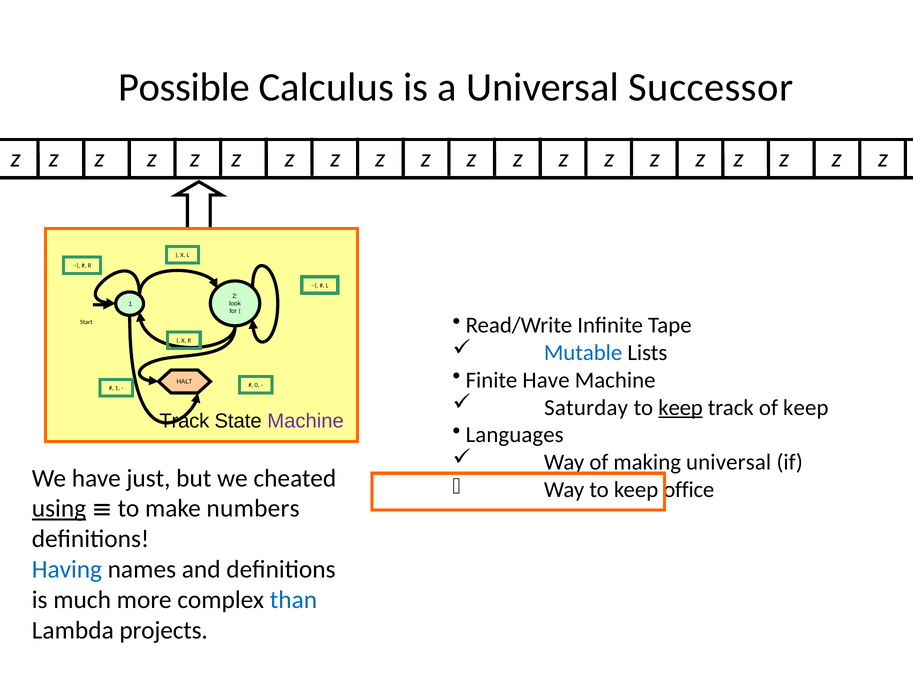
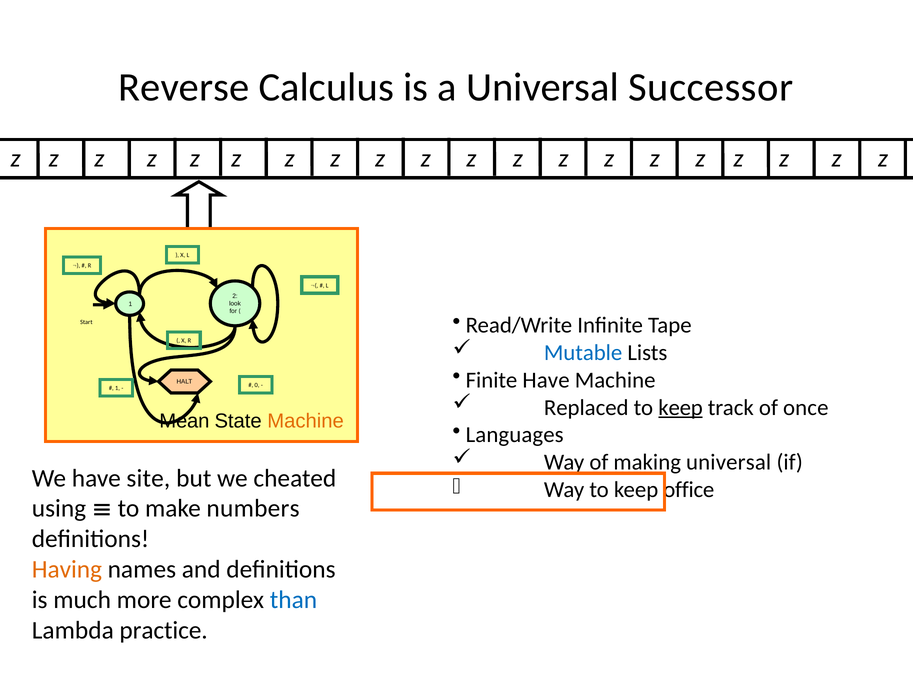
Possible: Possible -> Reverse (184, 87)
Saturday: Saturday -> Replaced (586, 407)
of keep: keep -> once (806, 407)
Track: Track -> Mean (184, 421)
Machine colour: purple -> orange (306, 421)
just: just -> site (148, 478)
using underline: present -> none (59, 508)
Having colour: blue -> orange (67, 569)
projects: projects -> practice (164, 630)
